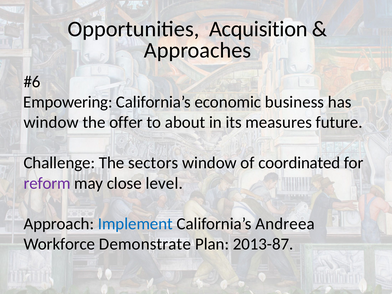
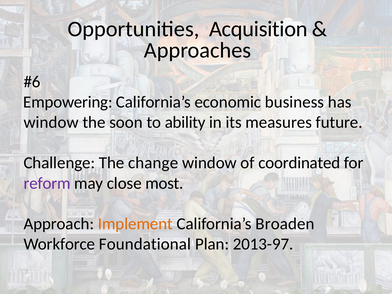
offer: offer -> soon (126, 122)
about: about -> ability (185, 122)
sectors: sectors -> change (153, 163)
level: level -> most (164, 183)
Implement colour: blue -> orange (135, 224)
Andreea: Andreea -> Broaden (285, 224)
Demonstrate: Demonstrate -> Foundational (145, 244)
2013-87: 2013-87 -> 2013-97 (263, 244)
